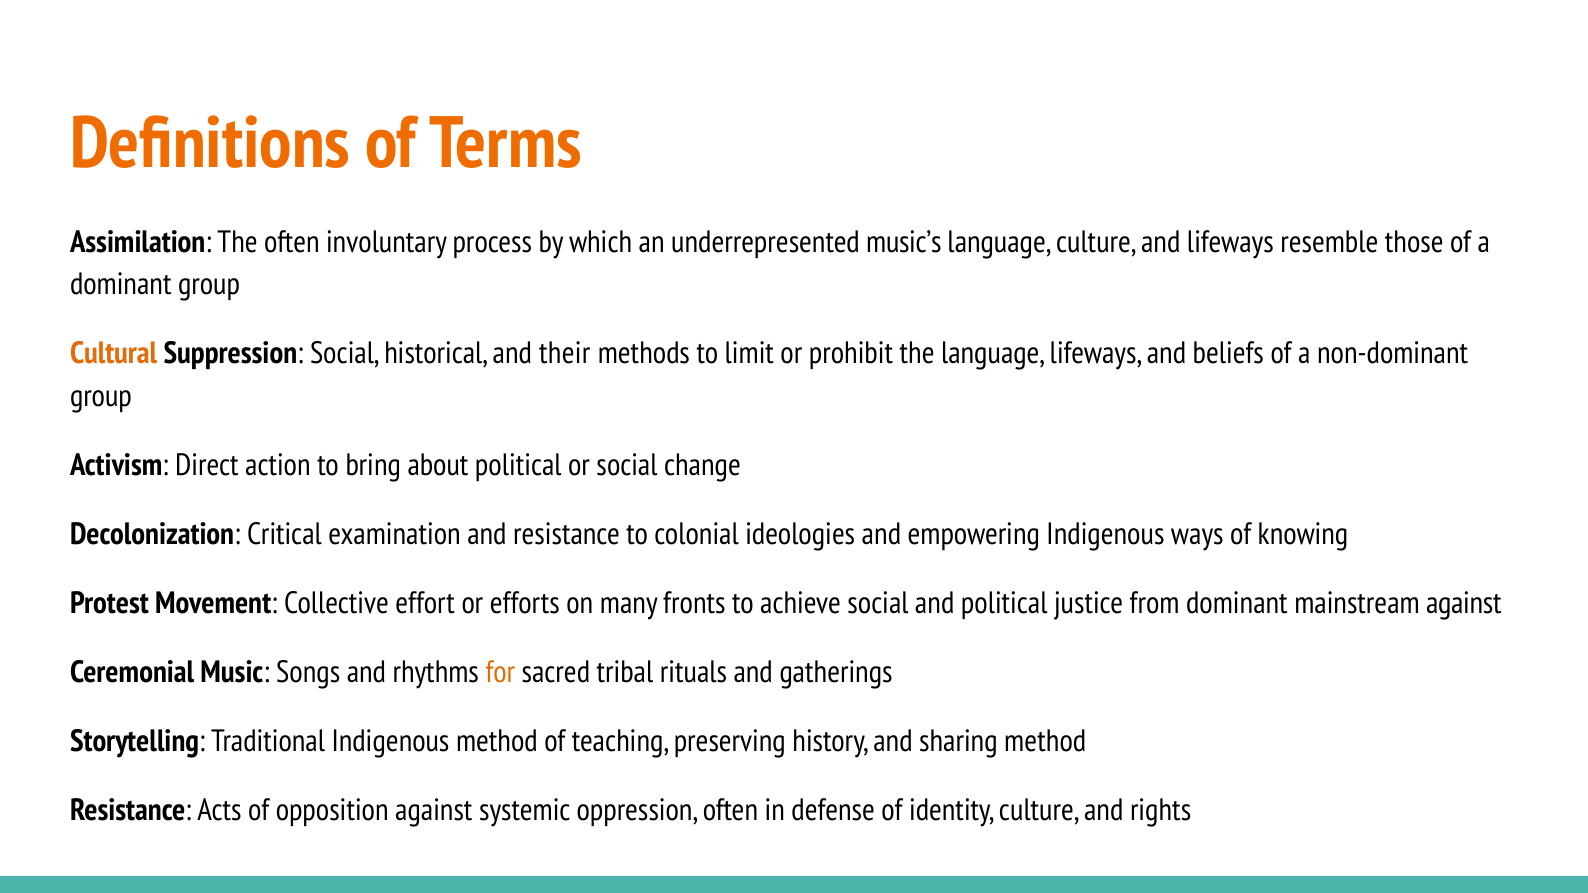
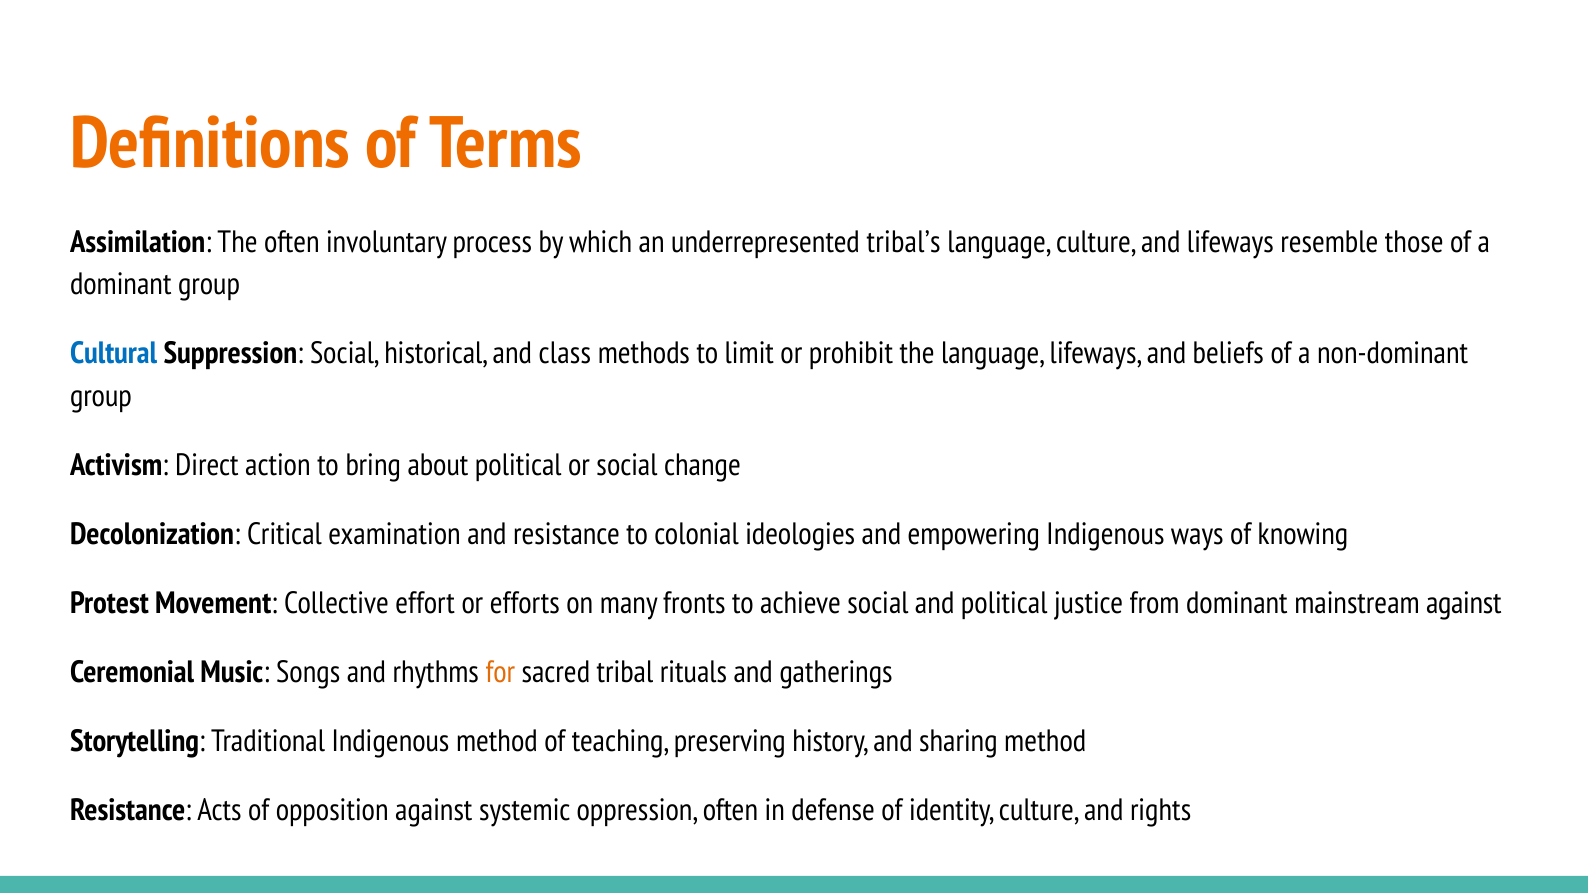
music’s: music’s -> tribal’s (904, 242)
Cultural colour: orange -> blue (114, 354)
their: their -> class (565, 354)
